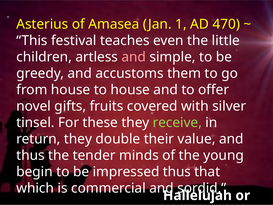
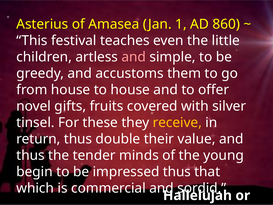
470: 470 -> 860 (226, 24)
receive colour: light green -> yellow (177, 122)
return they: they -> thus (78, 139)
